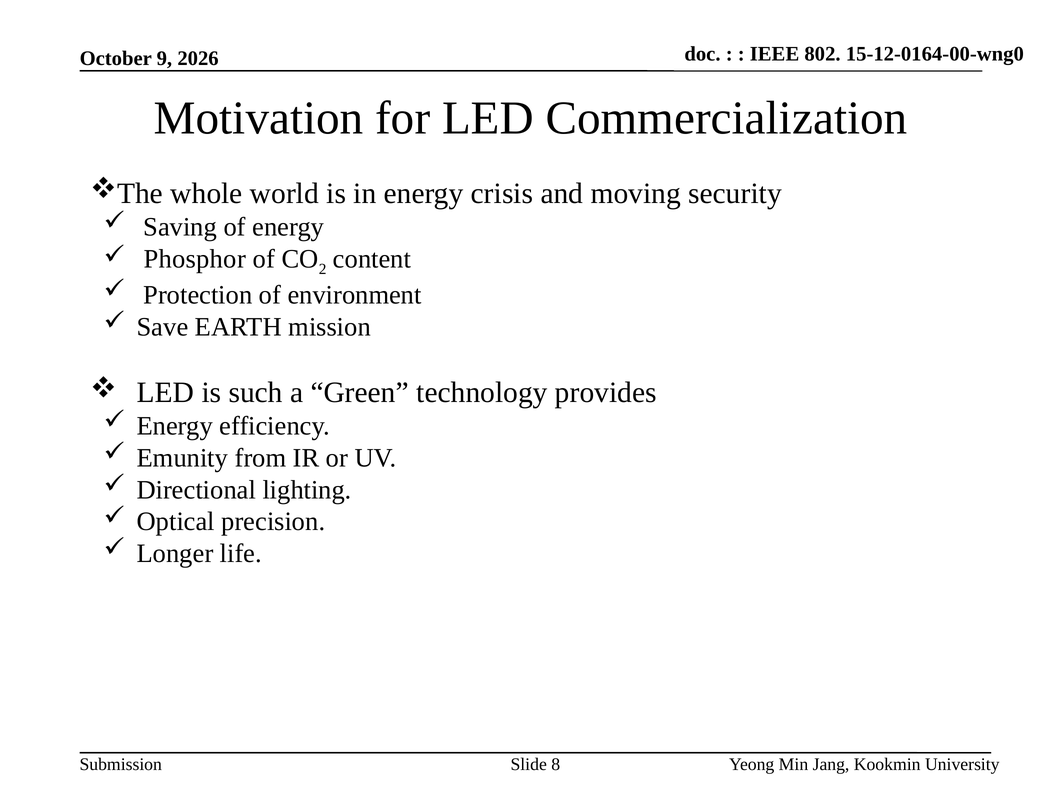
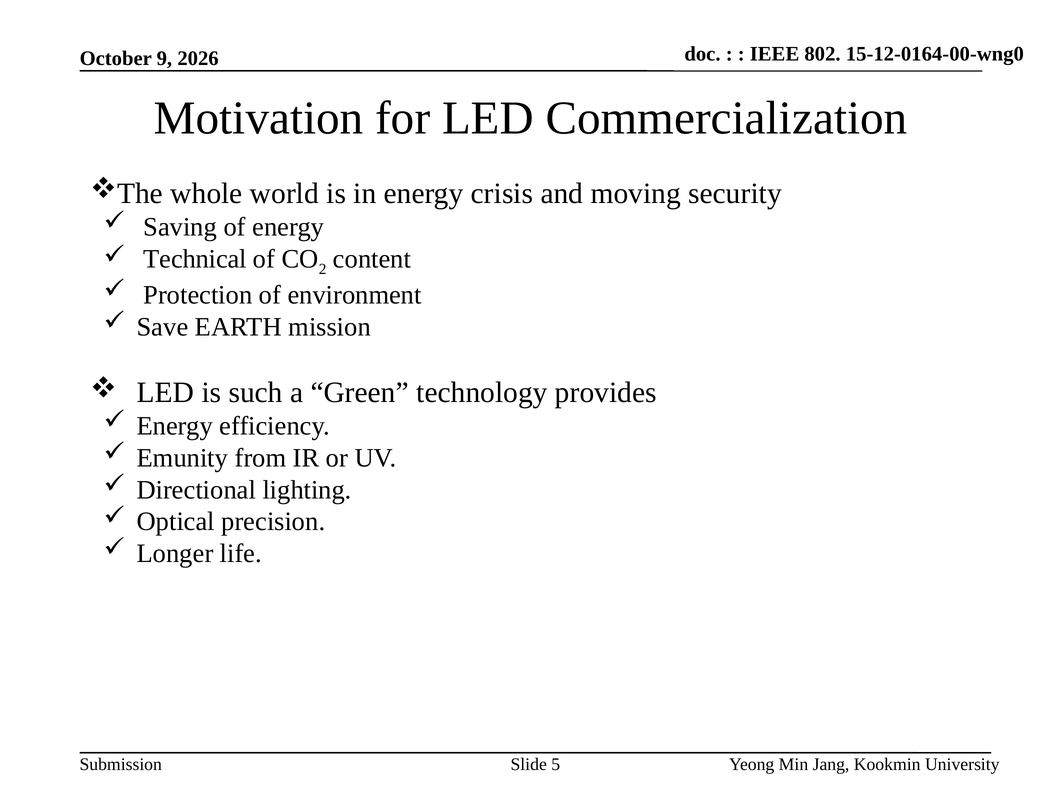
Phosphor: Phosphor -> Technical (195, 259)
8: 8 -> 5 (556, 764)
